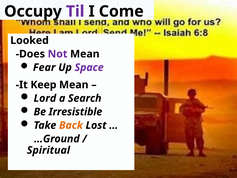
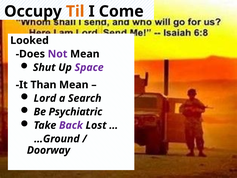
Til colour: purple -> orange (75, 11)
Fear: Fear -> Shut (44, 67)
Keep: Keep -> Than (43, 85)
Irresistible: Irresistible -> Psychiatric (75, 112)
Back colour: orange -> purple (71, 125)
Spiritual: Spiritual -> Doorway (49, 150)
